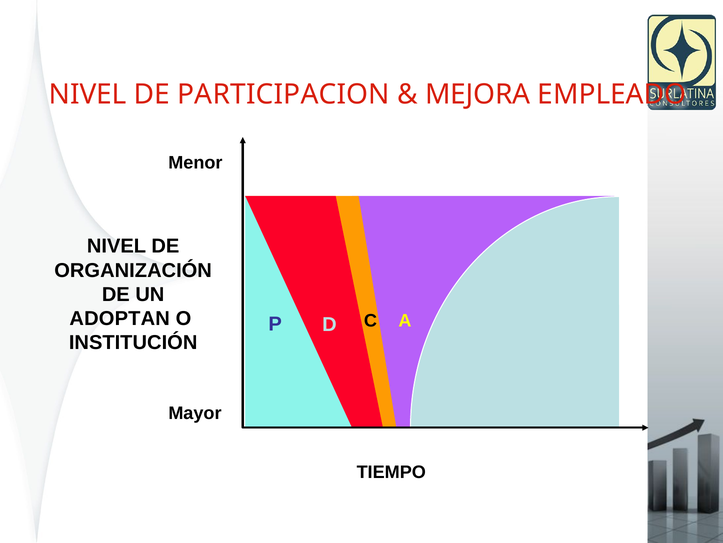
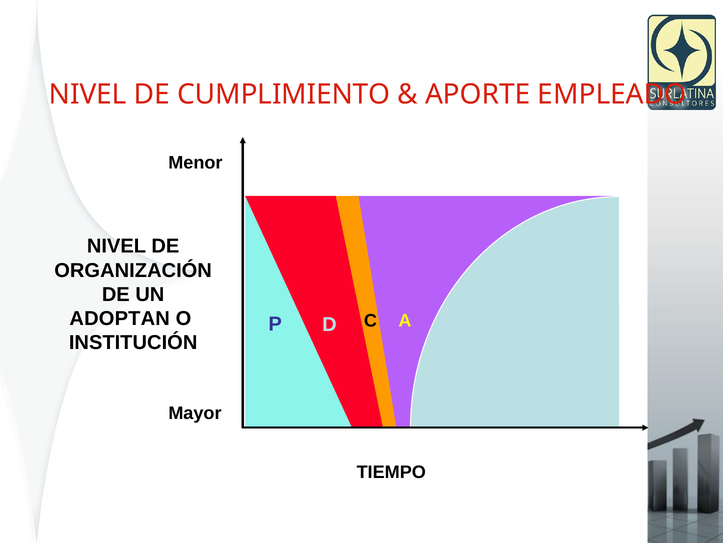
PARTICIPACION: PARTICIPACION -> CUMPLIMIENTO (284, 94)
MEJORA: MEJORA -> APORTE (478, 94)
